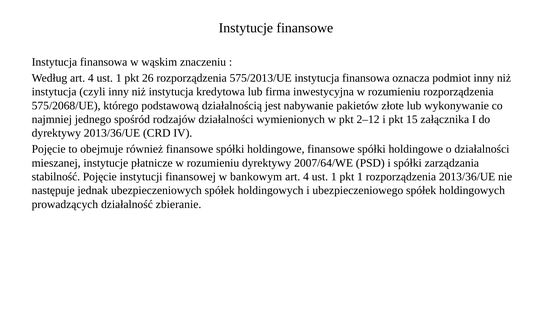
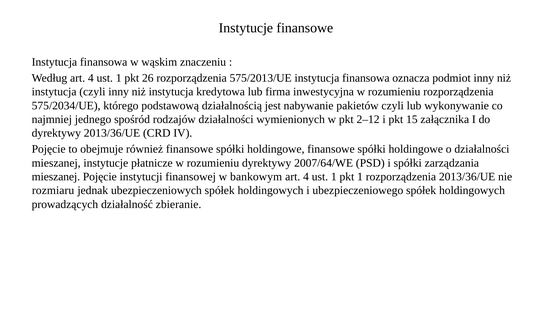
575/2068/UE: 575/2068/UE -> 575/2034/UE (66, 106)
pakietów złote: złote -> czyli (393, 106)
stabilność: stabilność -> mieszanej (56, 177)
następuje: następuje -> rozmiaru (53, 191)
